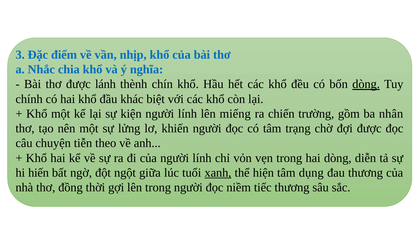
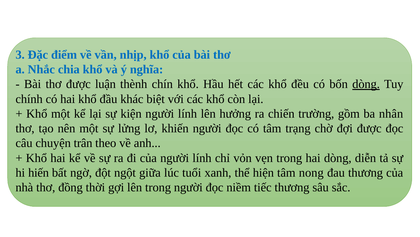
lánh: lánh -> luận (105, 84)
miếng: miếng -> hưởng (235, 113)
tiễn: tiễn -> trân (83, 143)
xanh underline: present -> none (218, 172)
dụng: dụng -> nong (311, 172)
